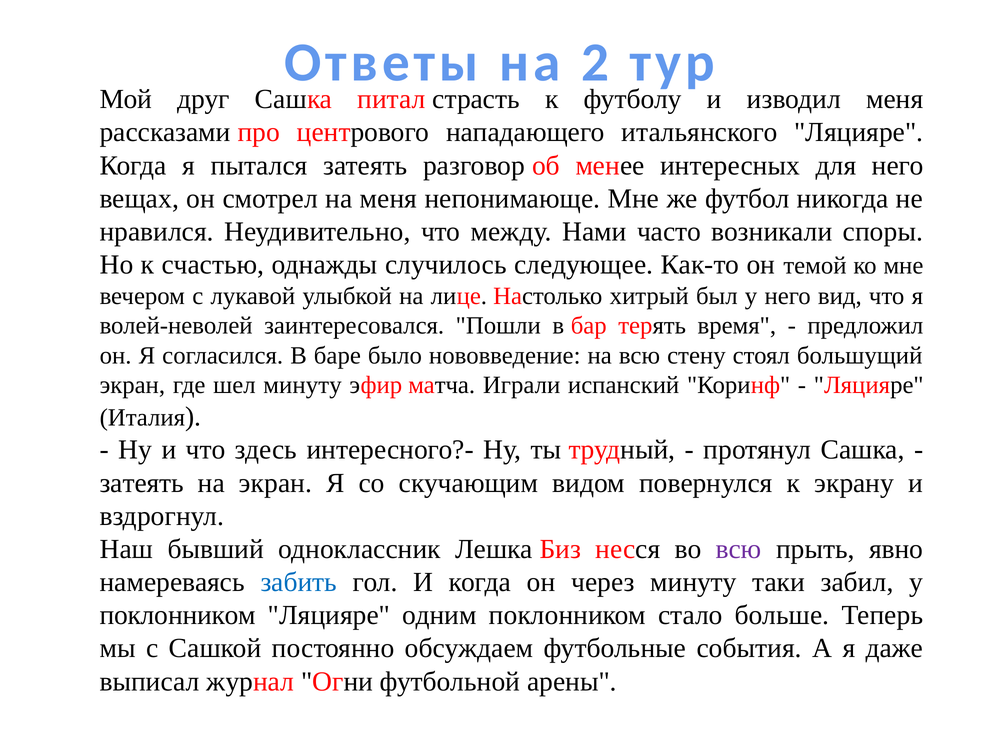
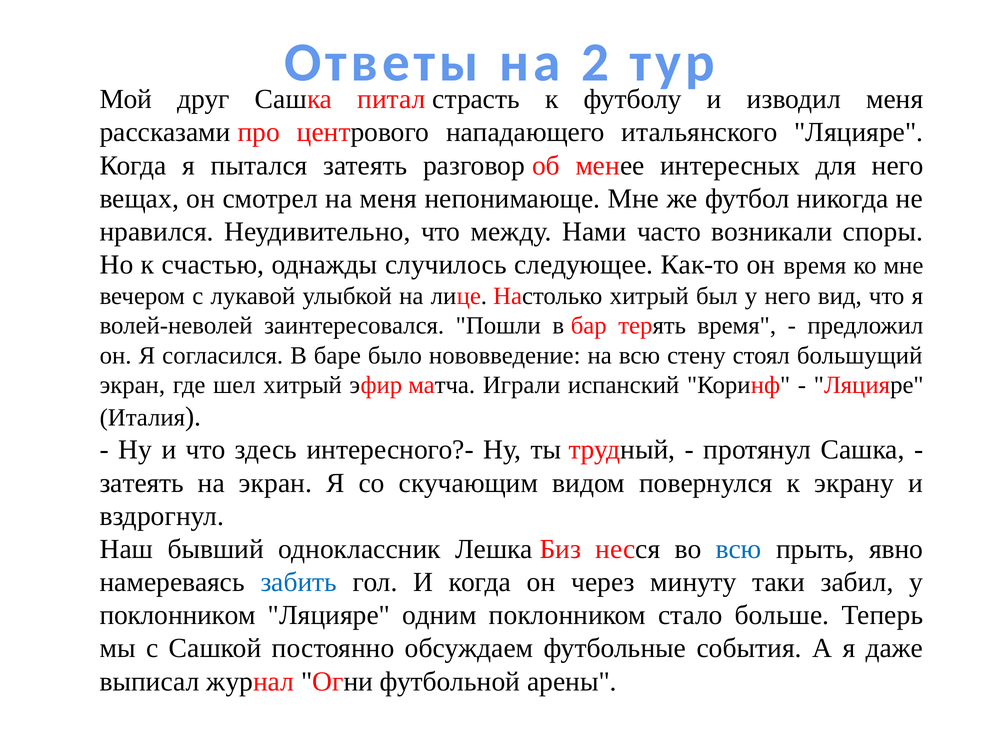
он темой: темой -> время (815, 266)
шел минуту: минуту -> хитрый (303, 385)
всю colour: purple -> blue (739, 549)
